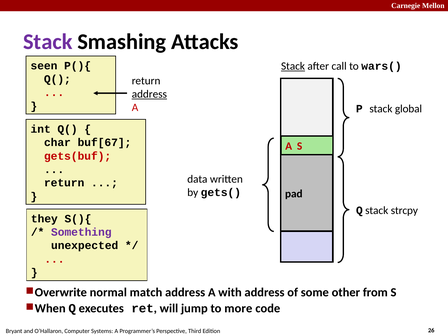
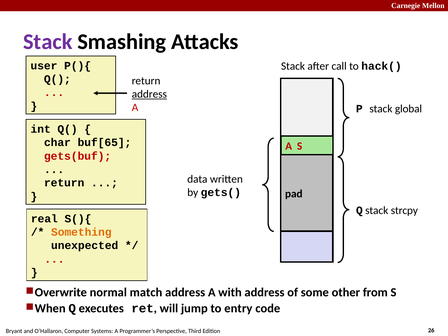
seen: seen -> user (44, 66)
Stack underline: present -> none (293, 66)
wars(: wars( -> hack( (381, 66)
buf[67: buf[67 -> buf[65 (104, 143)
they: they -> real (44, 219)
Something colour: purple -> orange (81, 232)
more: more -> entry (238, 308)
